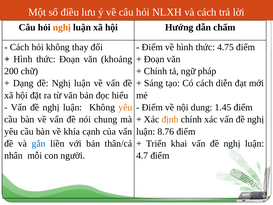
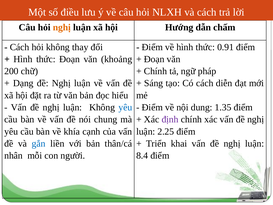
4.75: 4.75 -> 0.91 (226, 47)
yêu colour: orange -> blue (125, 107)
1.45: 1.45 -> 1.35 (223, 107)
định colour: orange -> purple (170, 119)
8.76: 8.76 -> 2.25 (166, 131)
4.7: 4.7 -> 8.4 (142, 155)
